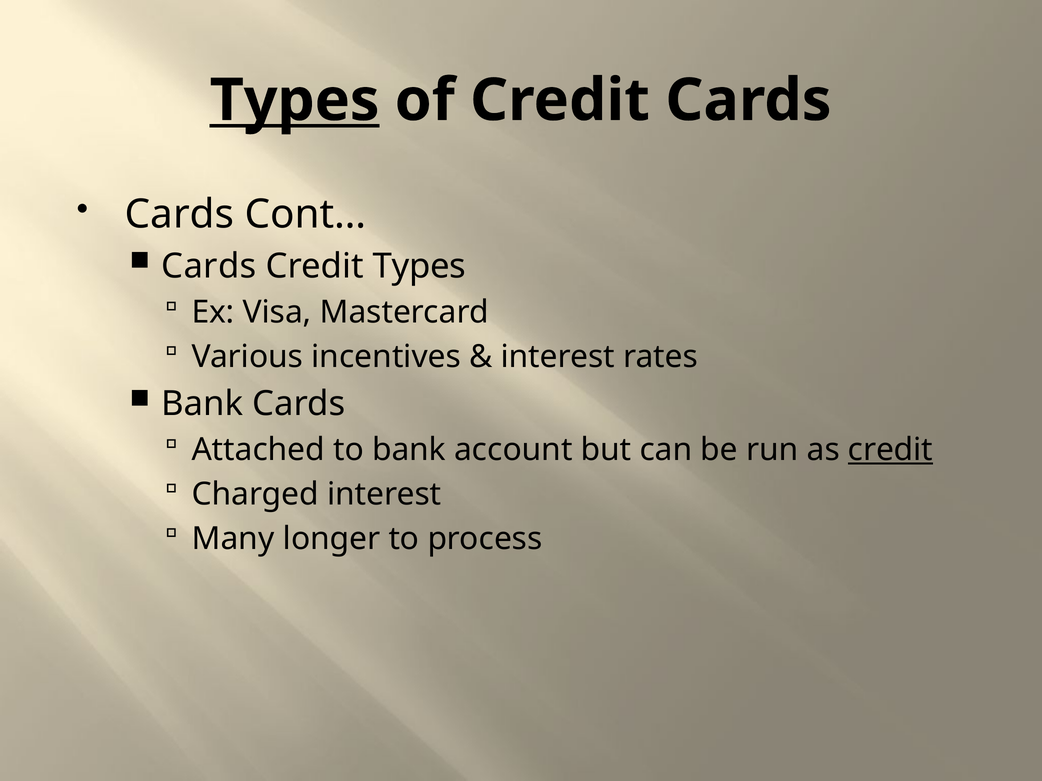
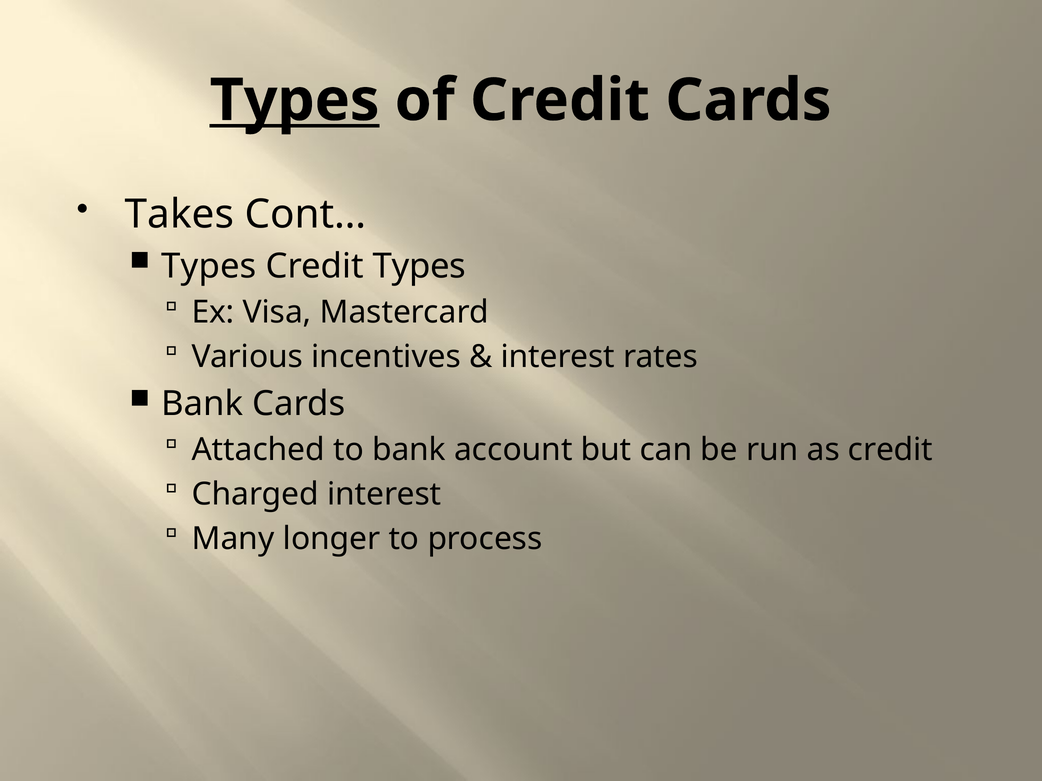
Cards: Cards -> Takes (180, 215)
Cards: Cards -> Types (209, 266)
credit underline: present -> none (890, 450)
